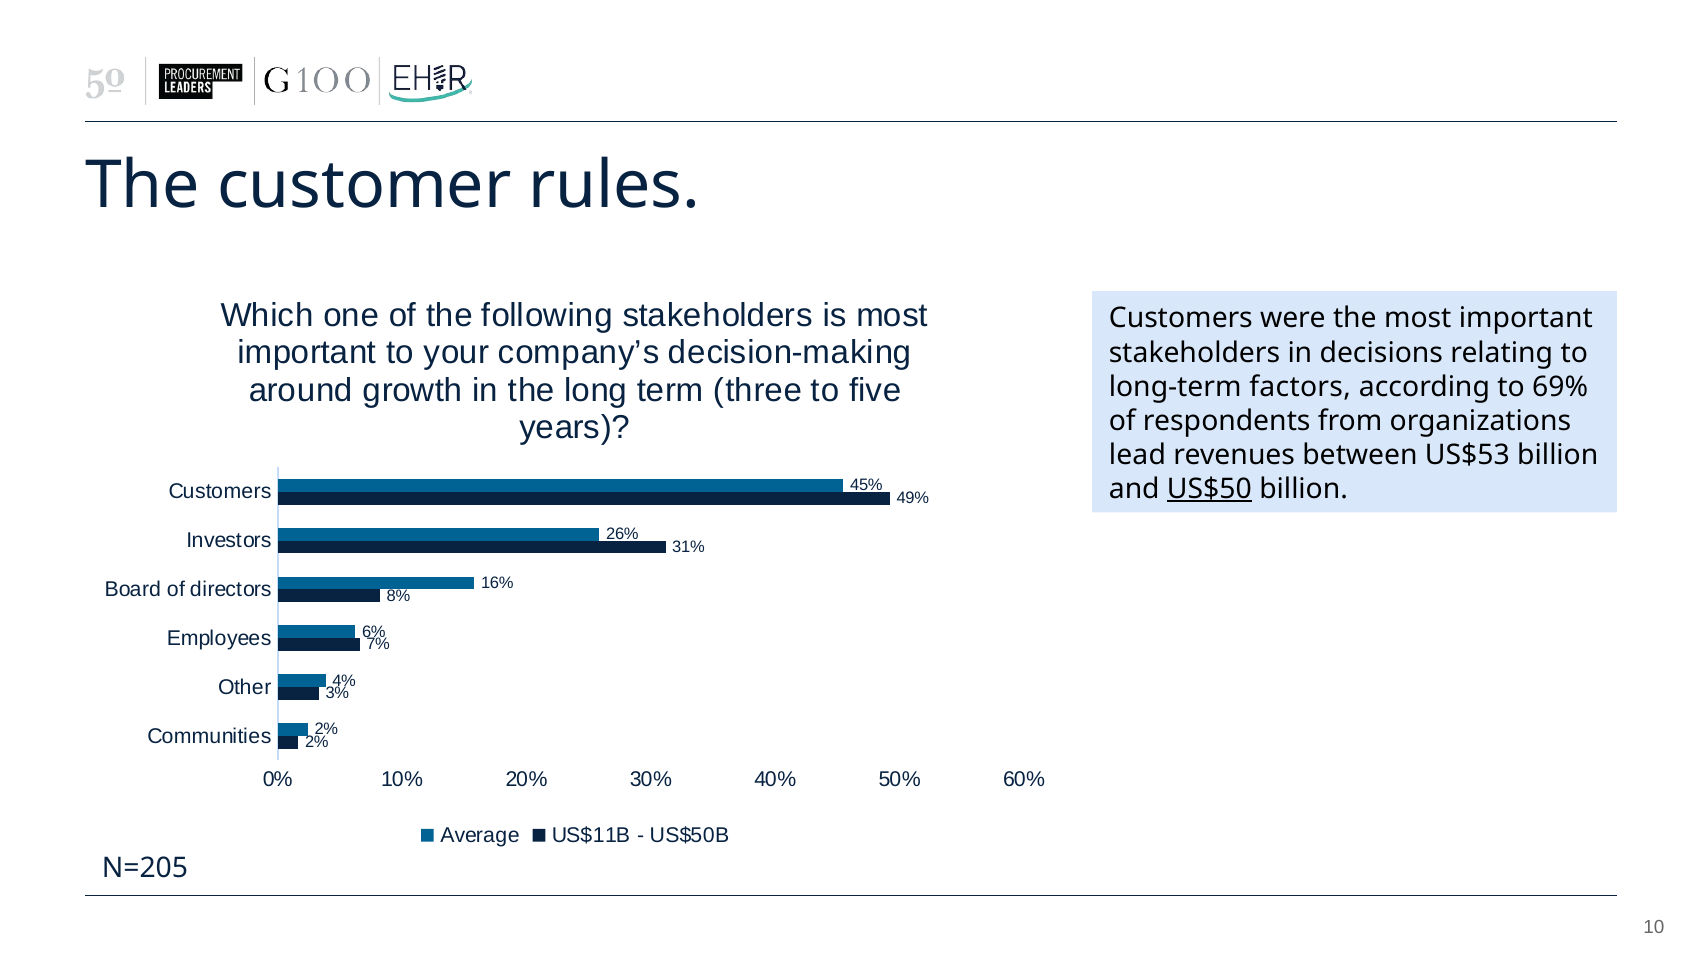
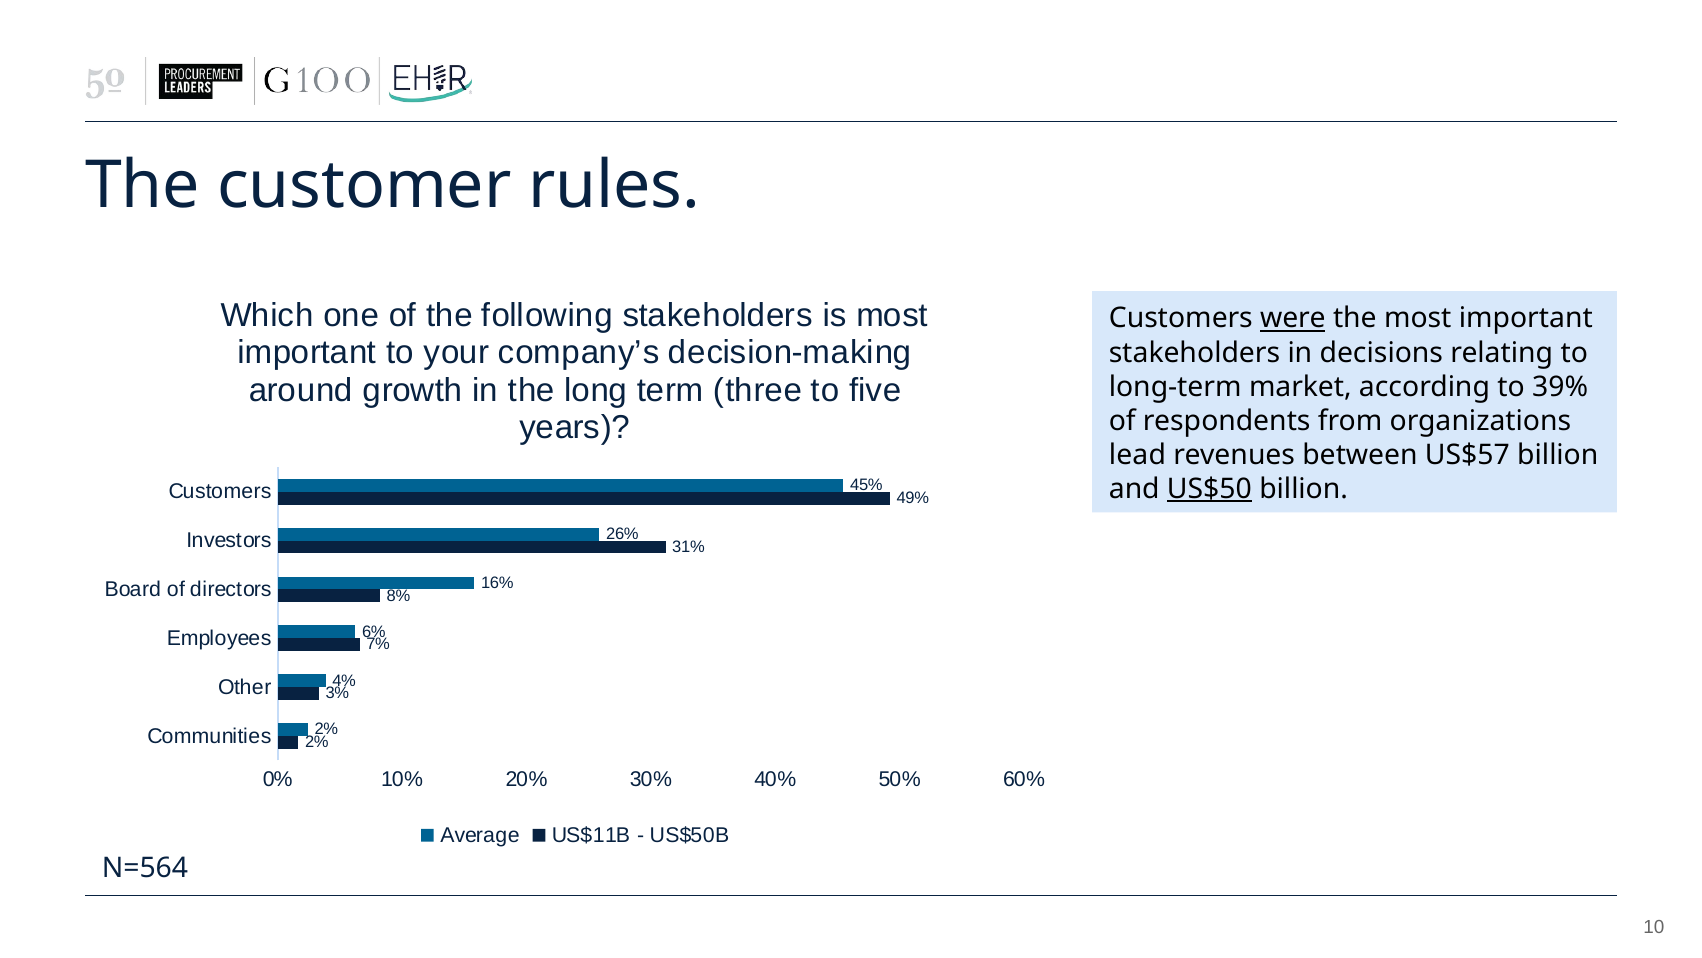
were underline: none -> present (1293, 318)
factors: factors -> market (1300, 386)
69%: 69% -> 39% (1560, 386)
US$53: US$53 -> US$57 (1467, 455)
N=205: N=205 -> N=564 (145, 868)
